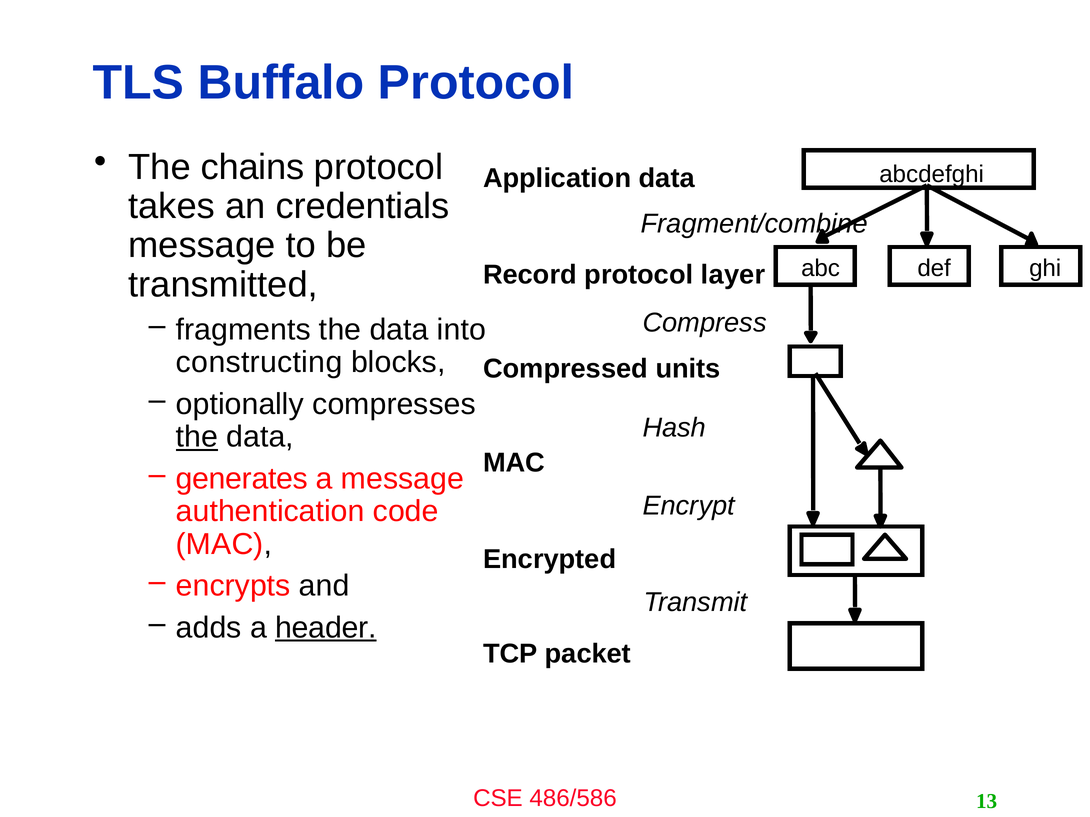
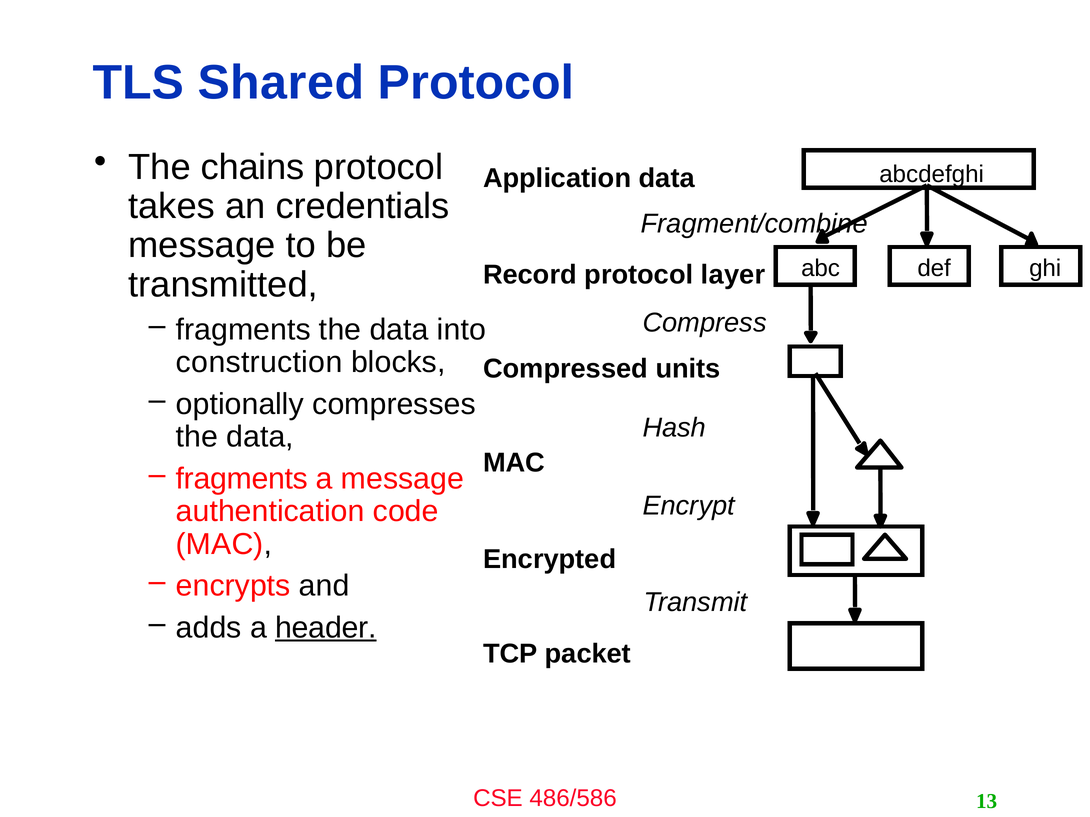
Buffalo: Buffalo -> Shared (281, 83)
constructing: constructing -> construction (259, 363)
the underline: present -> none (197, 437)
generates: generates -> fragments (242, 479)
